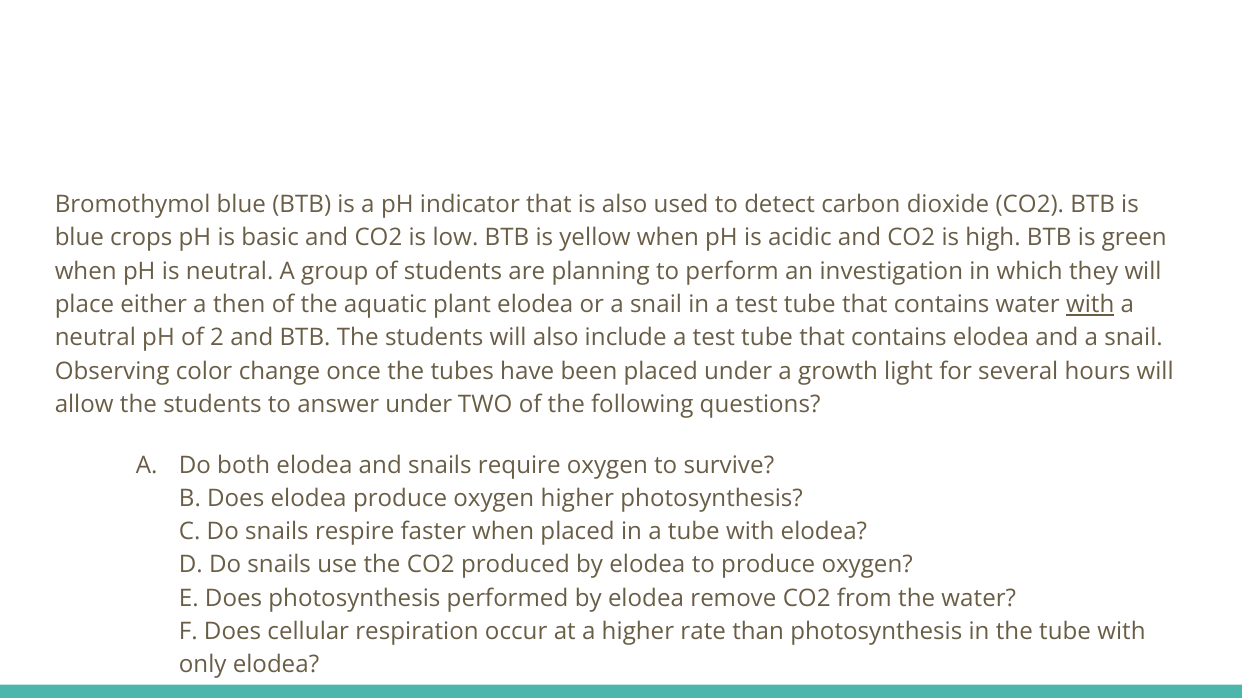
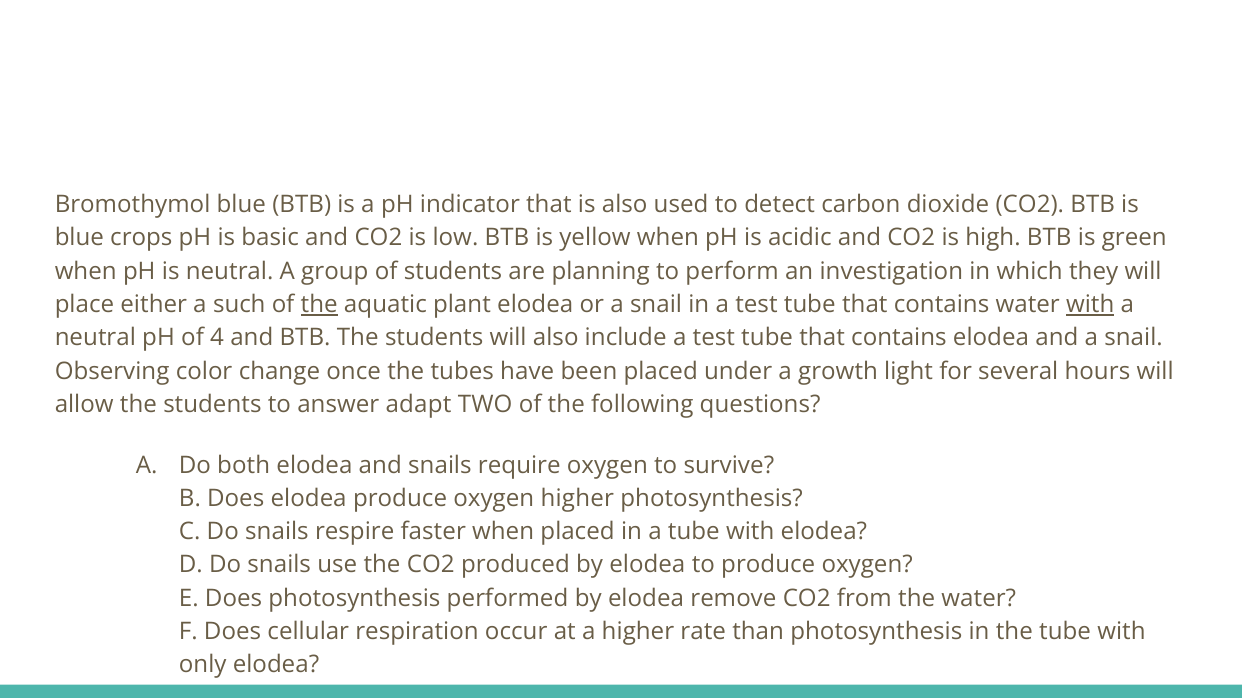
then: then -> such (239, 305)
the underline: none -> present (319, 305)
2: 2 -> 4 (217, 338)
answer under: under -> adapt (418, 405)
